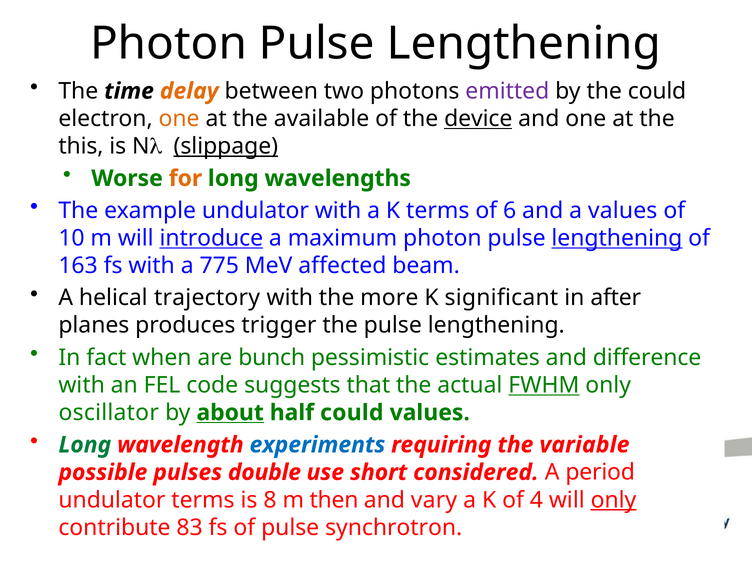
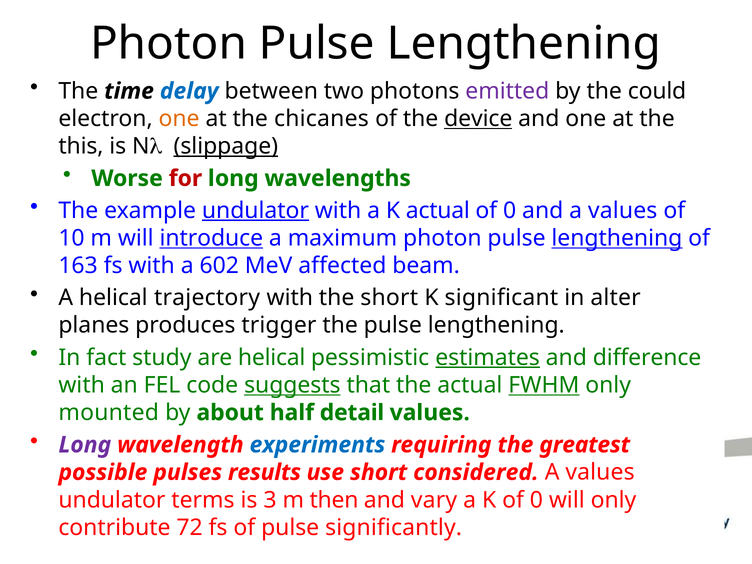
delay colour: orange -> blue (189, 91)
available: available -> chicanes (321, 119)
for colour: orange -> red (185, 178)
undulator underline: none -> present (255, 211)
K terms: terms -> actual (438, 211)
6: 6 -> 0 (510, 211)
775: 775 -> 602 (219, 266)
the more: more -> short (389, 298)
after: after -> alter (616, 298)
when: when -> study (162, 358)
are bunch: bunch -> helical (272, 358)
estimates underline: none -> present (488, 358)
suggests underline: none -> present (292, 385)
oscillator: oscillator -> mounted (109, 413)
about underline: present -> none (230, 413)
half could: could -> detail (352, 413)
Long colour: green -> purple (85, 445)
variable: variable -> greatest (585, 445)
double: double -> results (264, 472)
period: period -> values (600, 472)
8: 8 -> 3 (270, 500)
K of 4: 4 -> 0 (536, 500)
only underline: present -> none (613, 500)
83: 83 -> 72 (190, 527)
synchrotron: synchrotron -> significantly (394, 527)
